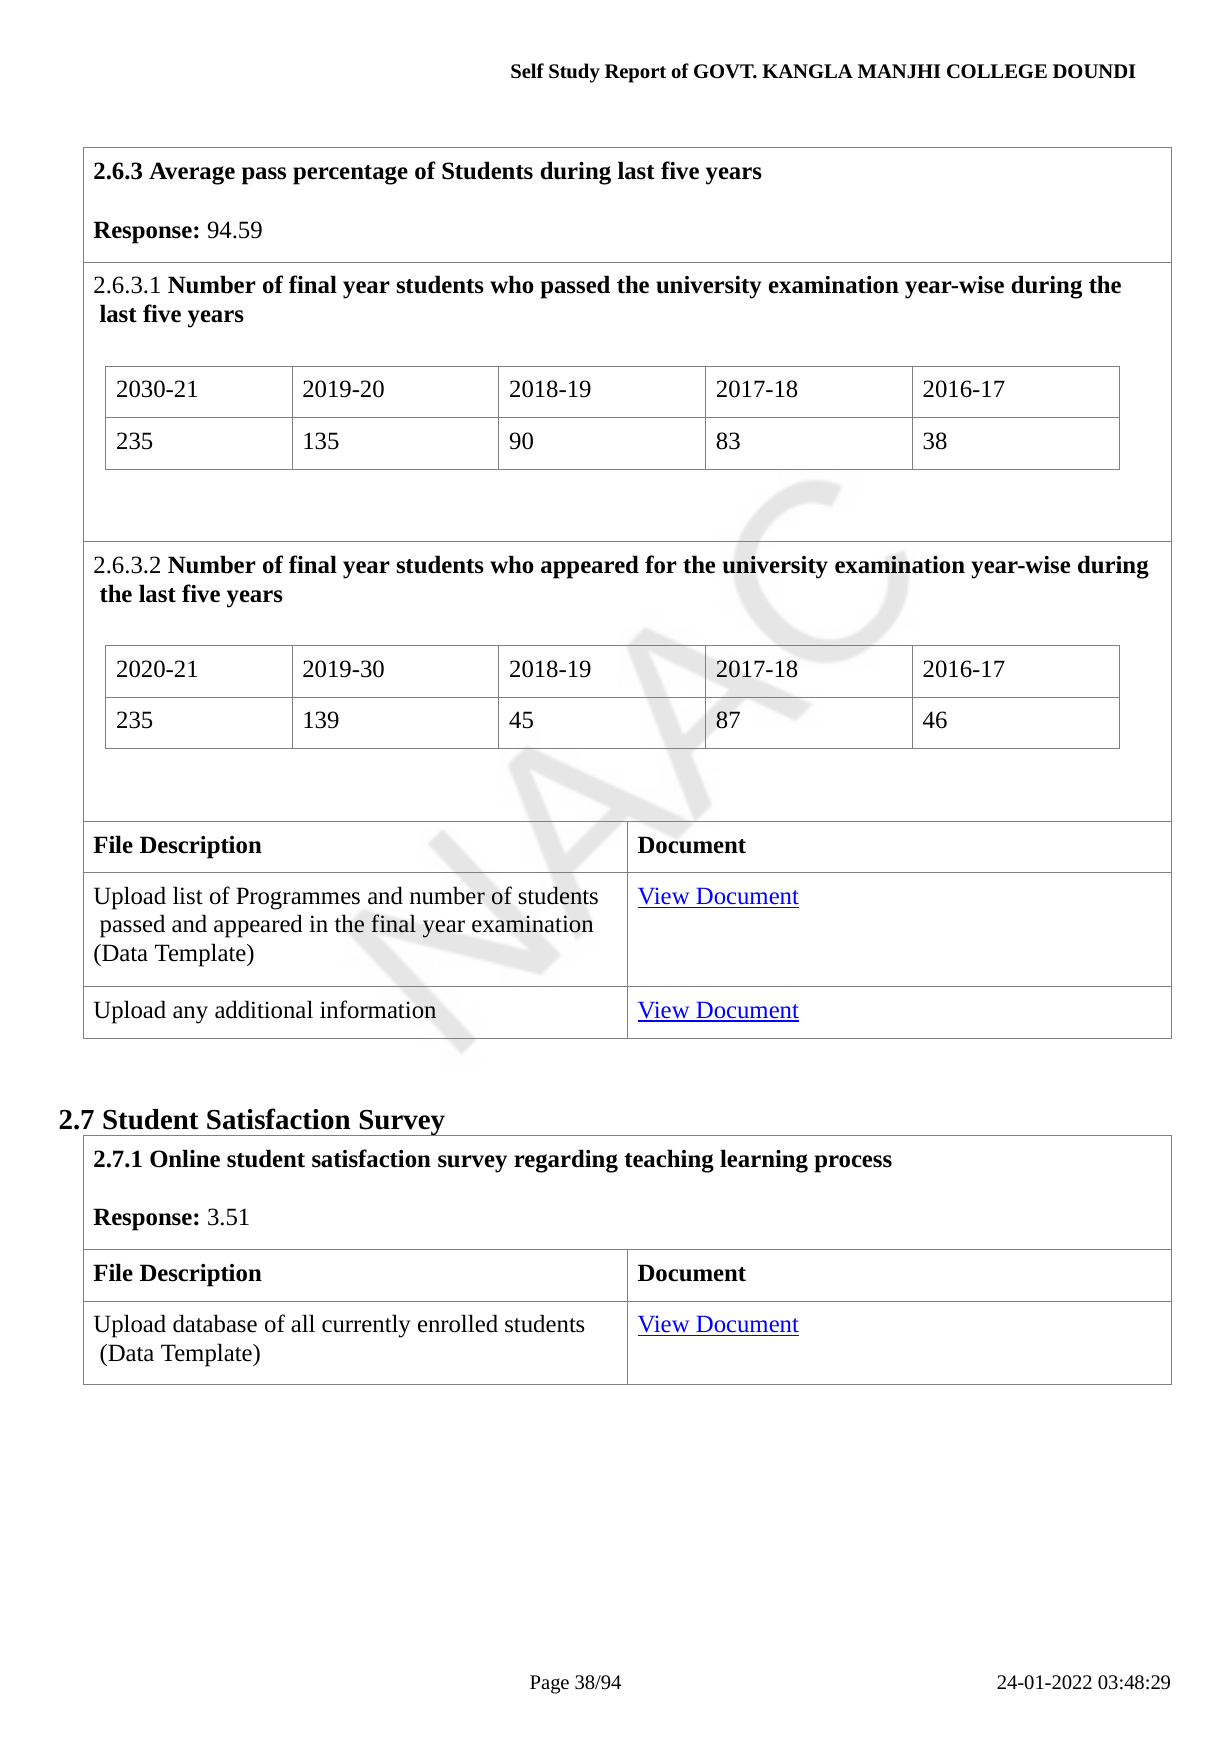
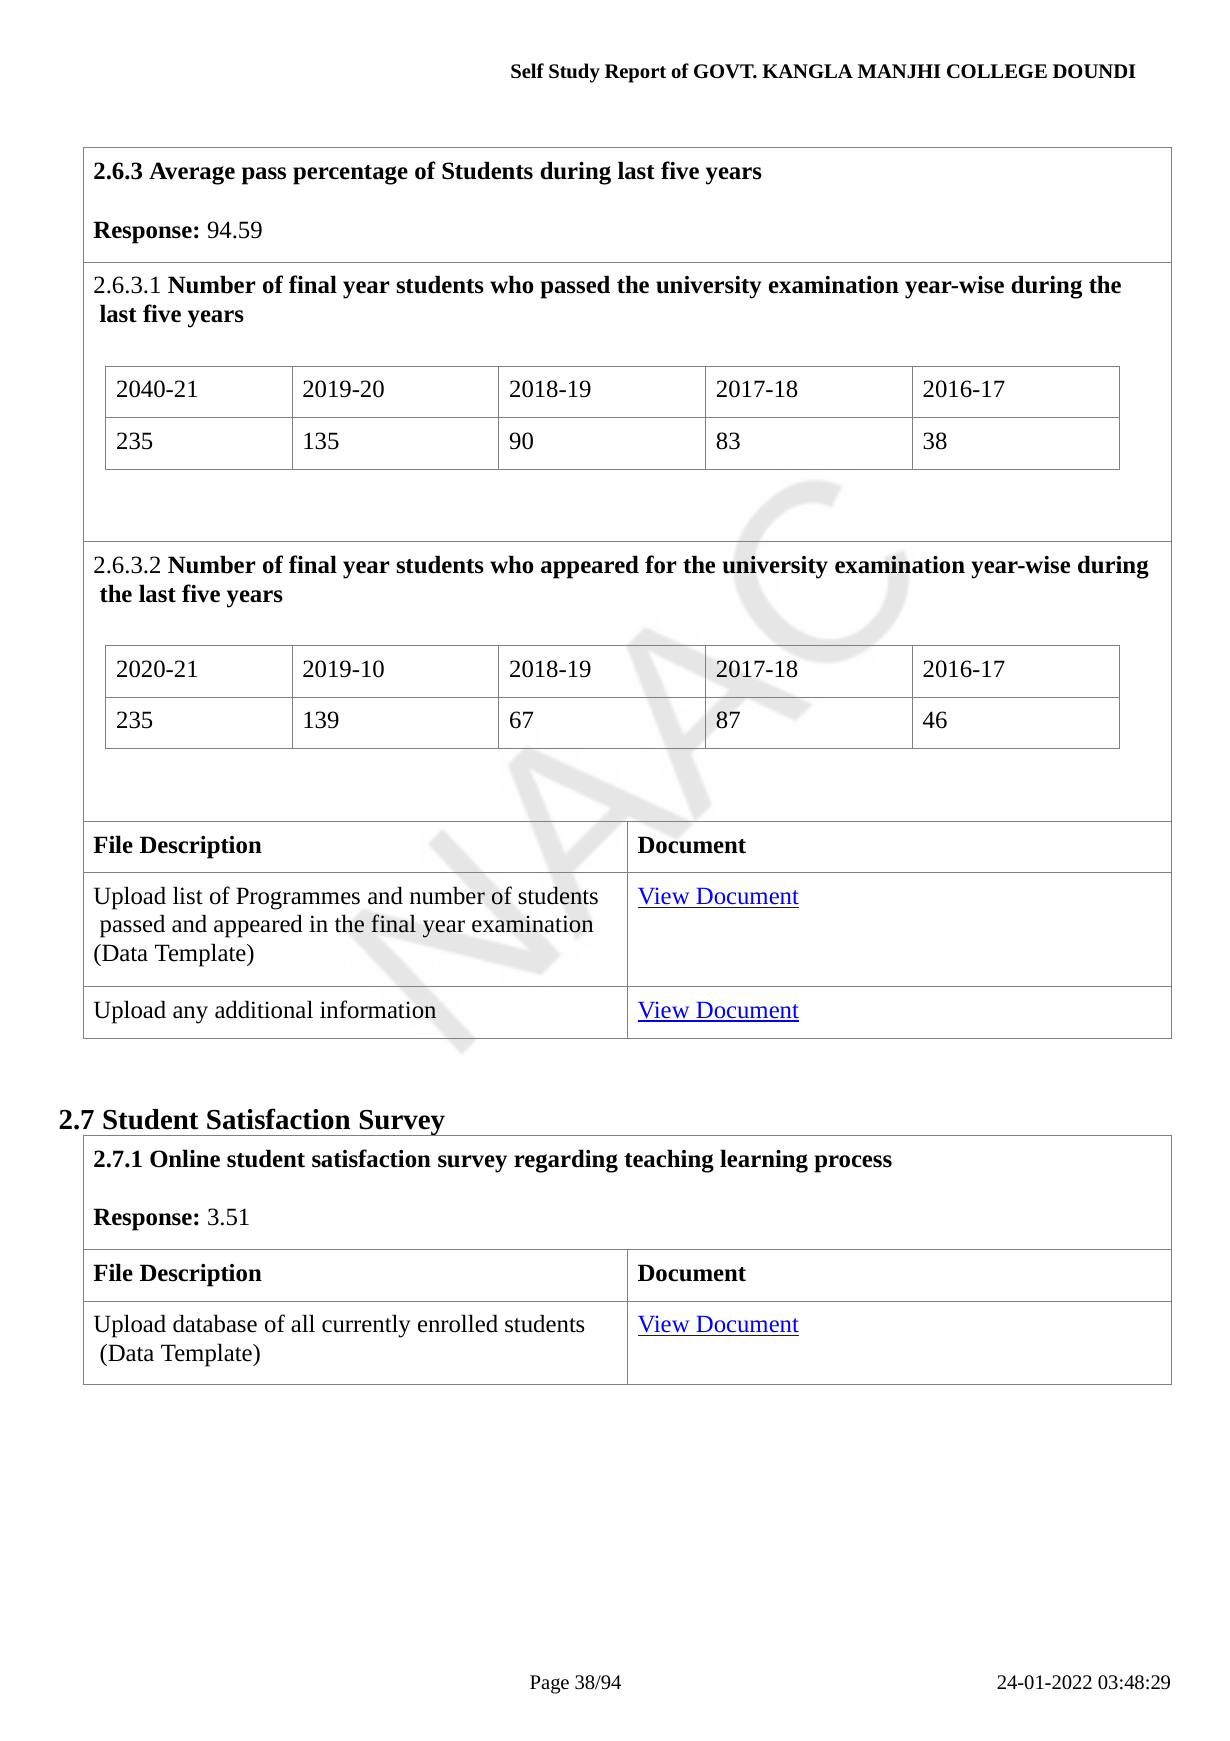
2030-21: 2030-21 -> 2040-21 (157, 389)
2019-30: 2019-30 -> 2019-10 (344, 669)
45: 45 -> 67 (522, 720)
